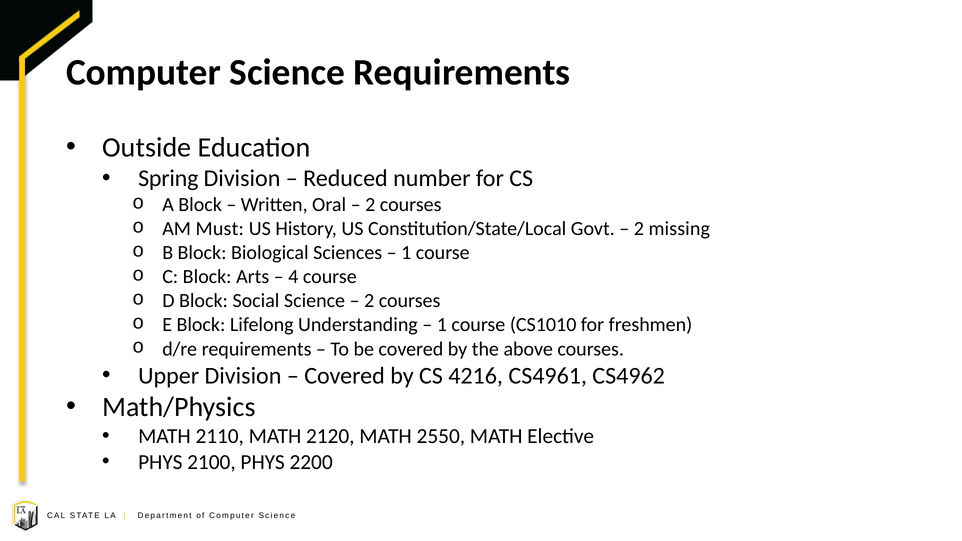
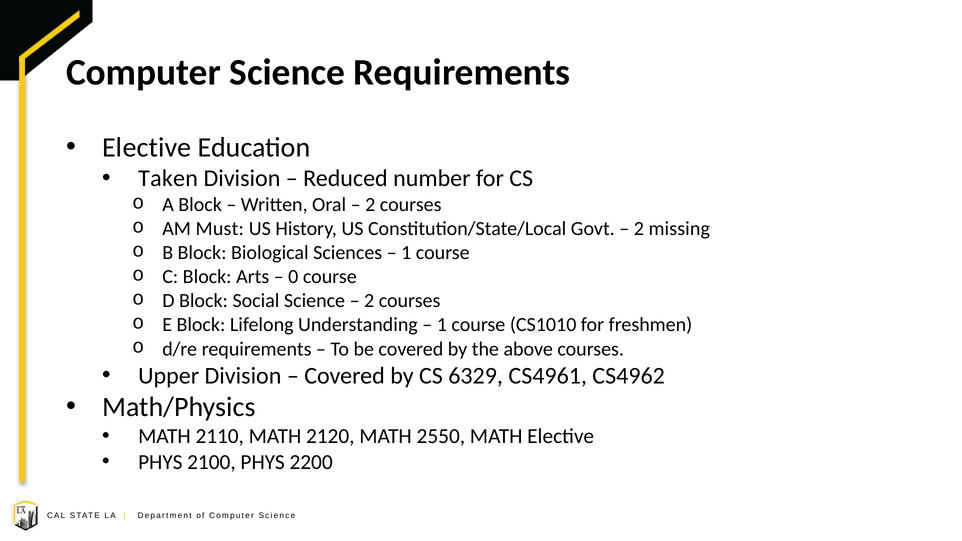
Outside: Outside -> Elective (147, 148)
Spring: Spring -> Taken (168, 179)
4: 4 -> 0 (293, 277)
4216: 4216 -> 6329 (476, 376)
